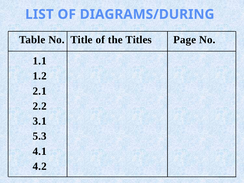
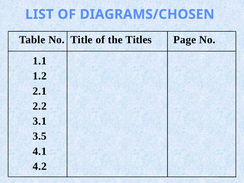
DIAGRAMS/DURING: DIAGRAMS/DURING -> DIAGRAMS/CHOSEN (147, 14)
5.3: 5.3 -> 3.5 (40, 136)
